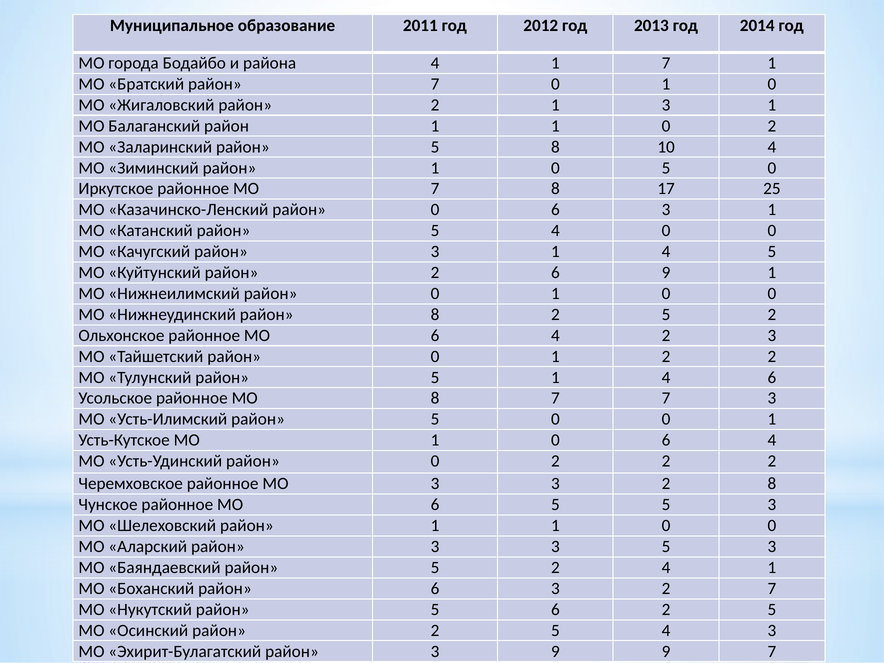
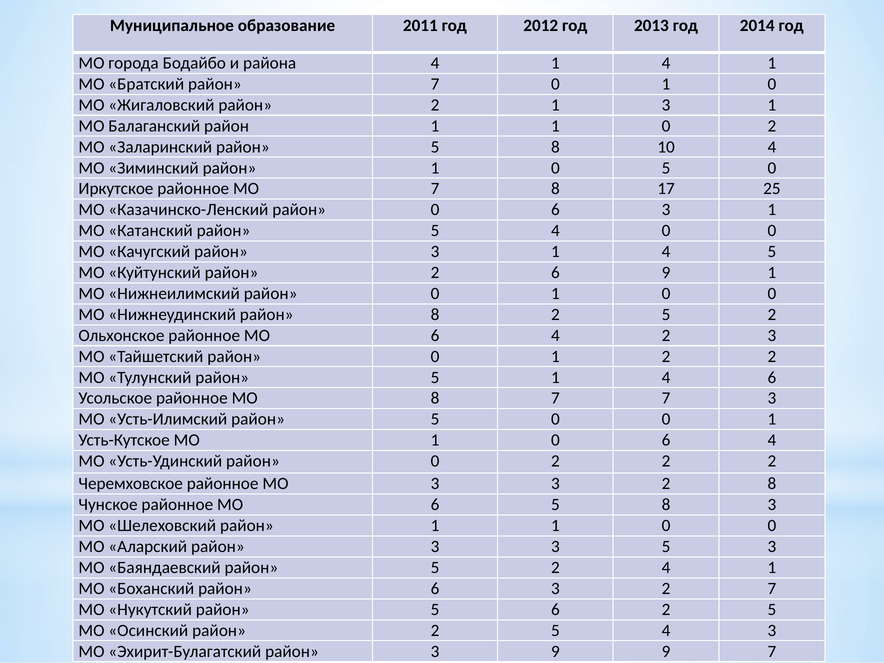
4 1 7: 7 -> 4 (666, 63)
6 5 5: 5 -> 8 (666, 505)
